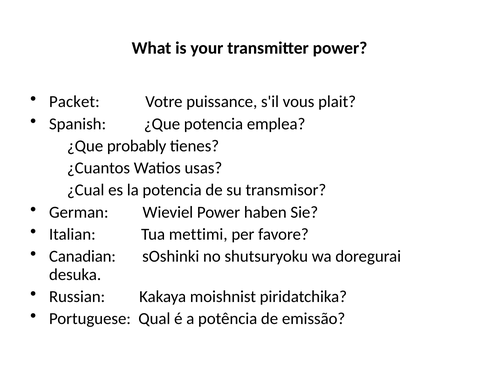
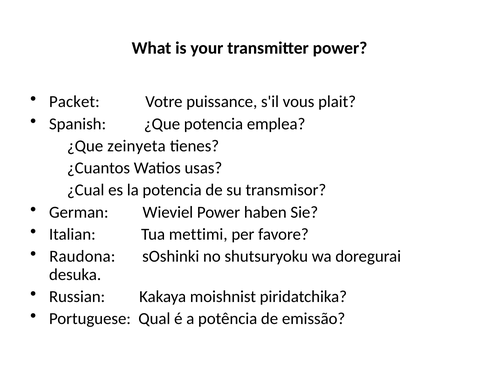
probably: probably -> zeinyeta (136, 146)
Canadian: Canadian -> Raudona (82, 257)
